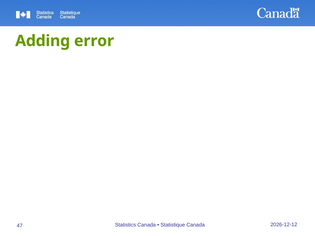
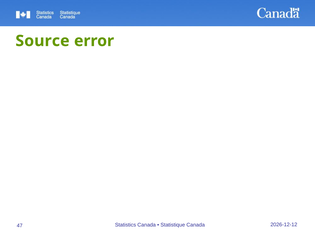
Adding: Adding -> Source (42, 41)
